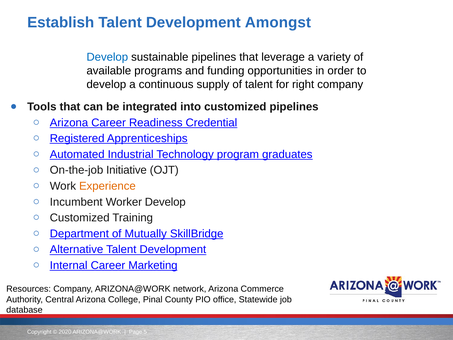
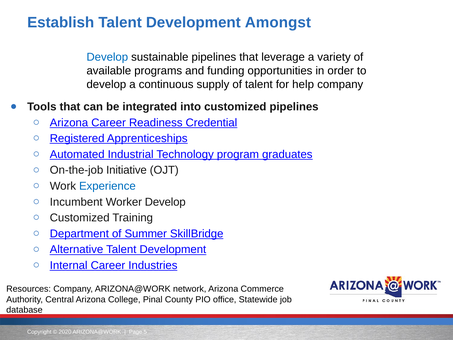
right: right -> help (303, 84)
Experience colour: orange -> blue (107, 186)
Mutually: Mutually -> Summer (146, 233)
Marketing: Marketing -> Industries (153, 265)
